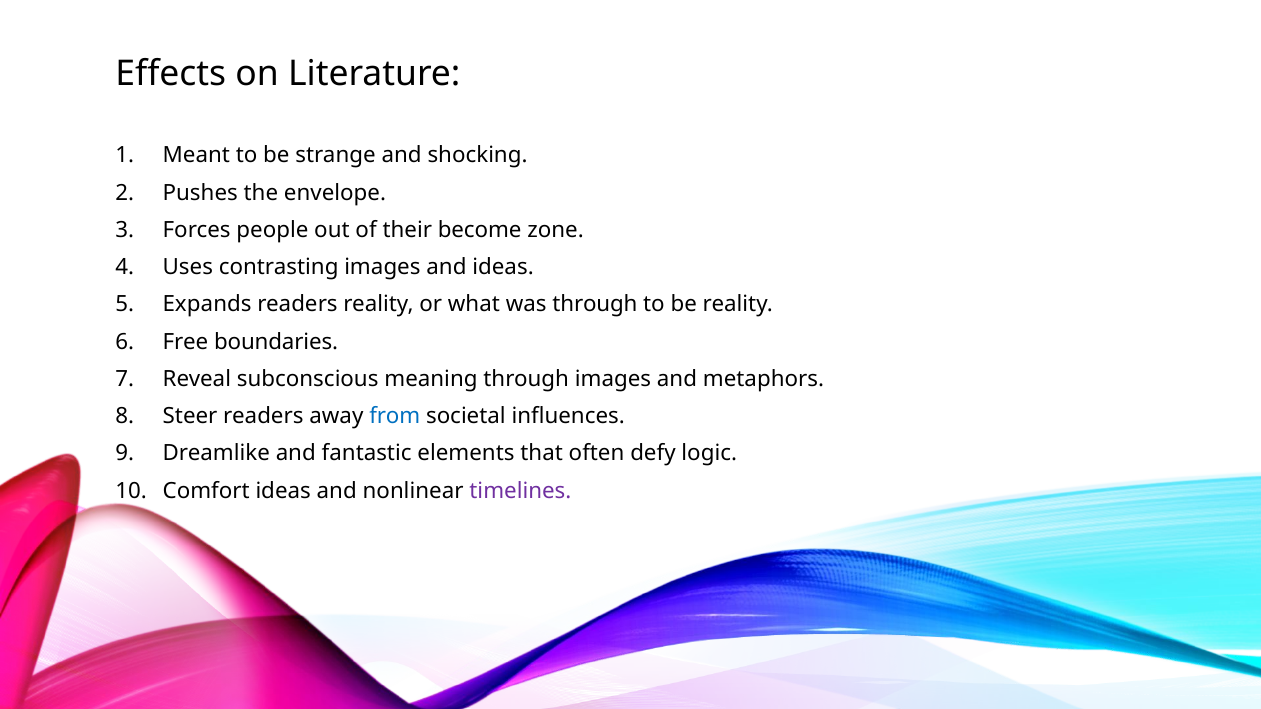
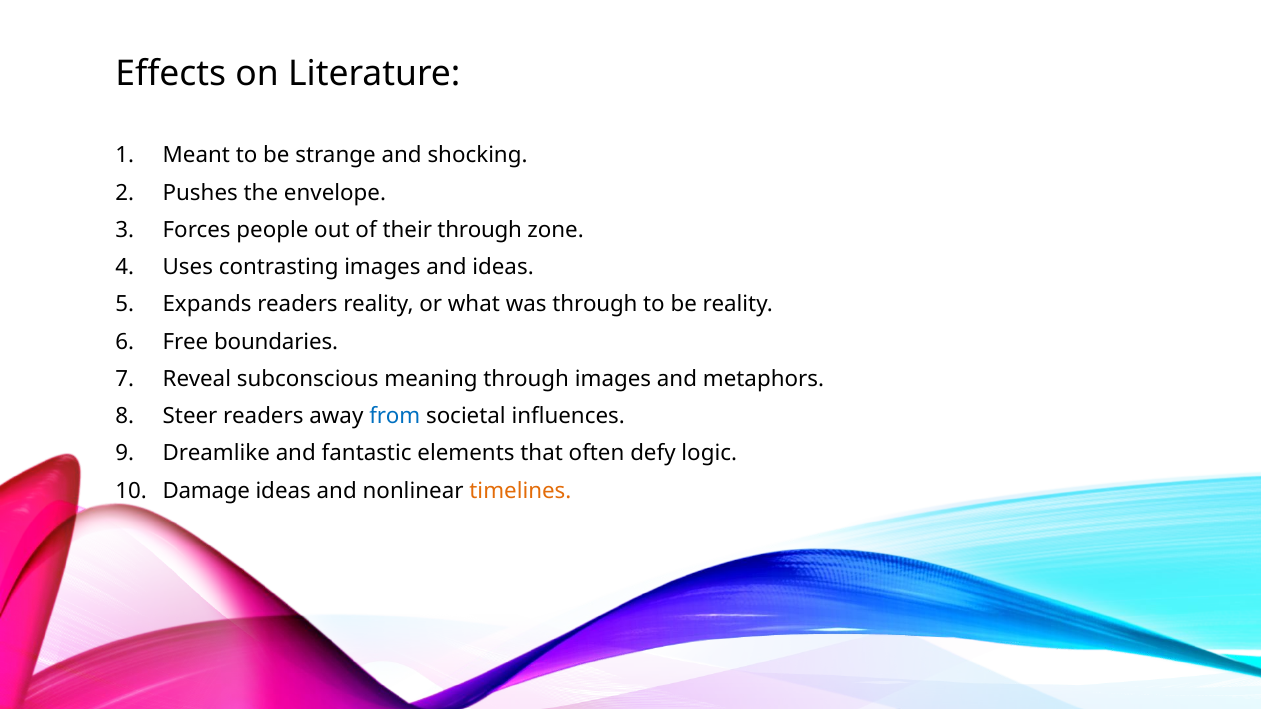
their become: become -> through (480, 230)
Comfort: Comfort -> Damage (206, 491)
timelines colour: purple -> orange (520, 491)
